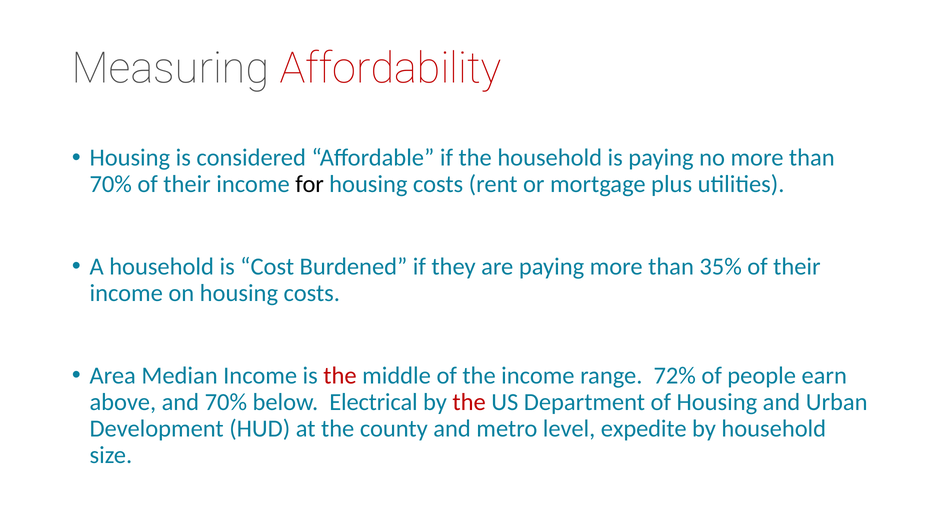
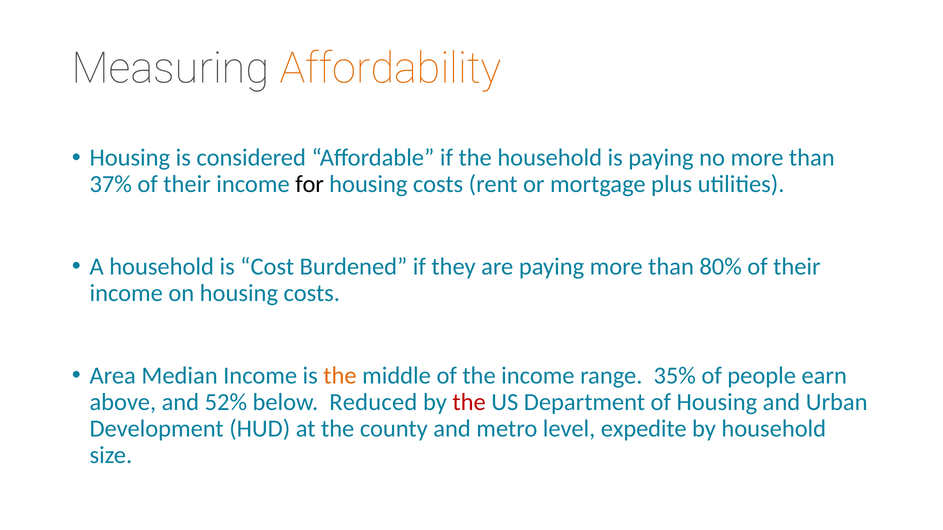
Affordability colour: red -> orange (390, 69)
70%: 70% -> 37% (111, 184)
35%: 35% -> 80% (721, 267)
the colour: red -> orange (340, 376)
72%: 72% -> 35% (675, 376)
and 70%: 70% -> 52% (226, 402)
Electrical: Electrical -> Reduced (373, 402)
